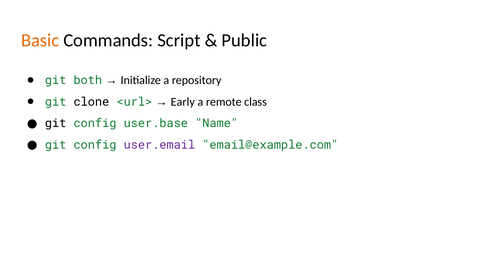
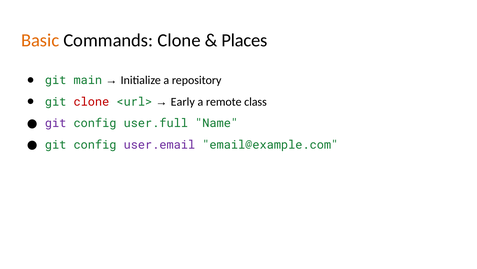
Commands Script: Script -> Clone (179, 40)
Public: Public -> Places (244, 40)
both: both -> main (88, 80)
clone colour: black -> red (91, 101)
git colour: black -> purple (56, 123)
user.base: user.base -> user.full (156, 123)
